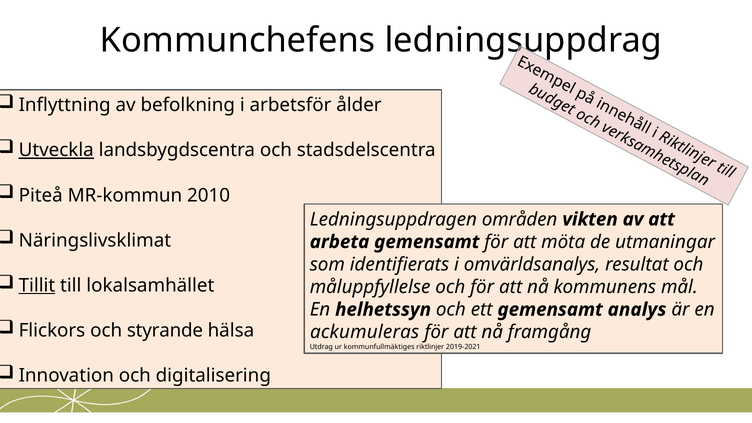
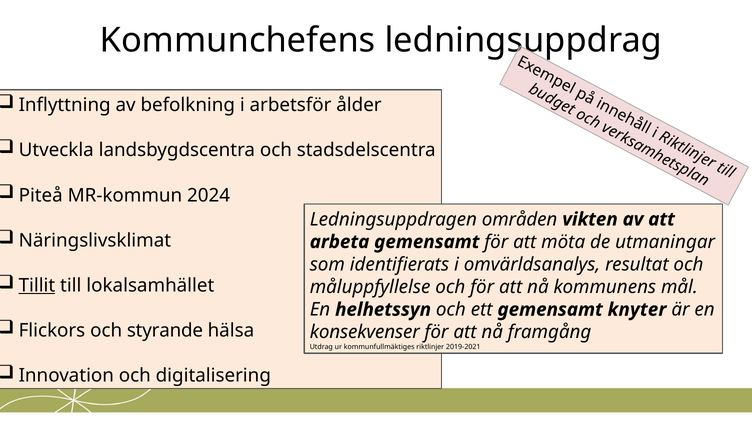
Utveckla underline: present -> none (56, 150)
2010: 2010 -> 2024 (209, 195)
analys: analys -> knyter (637, 310)
ackumuleras: ackumuleras -> konsekvenser (365, 332)
